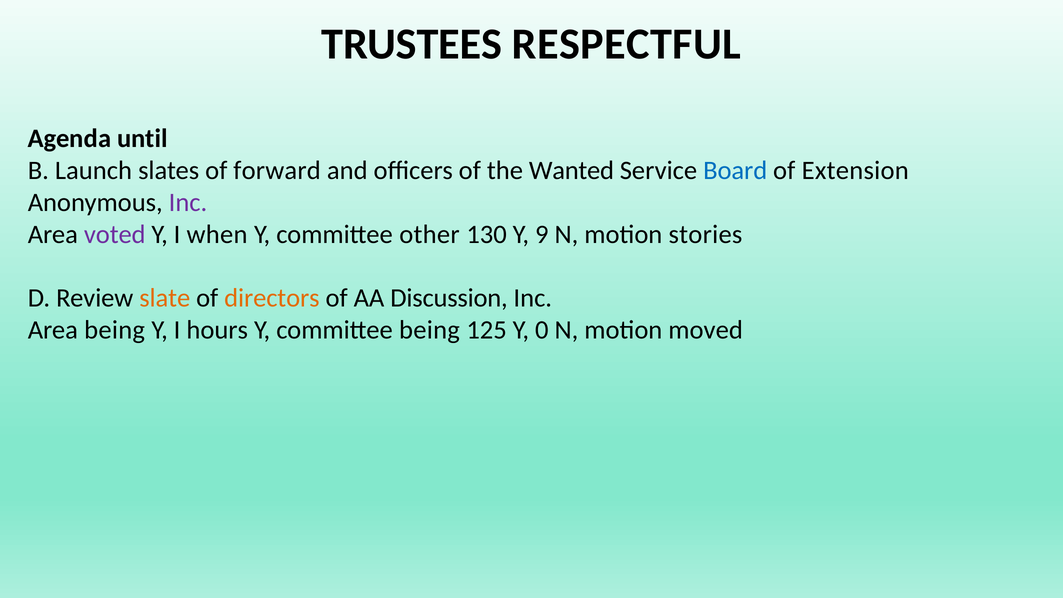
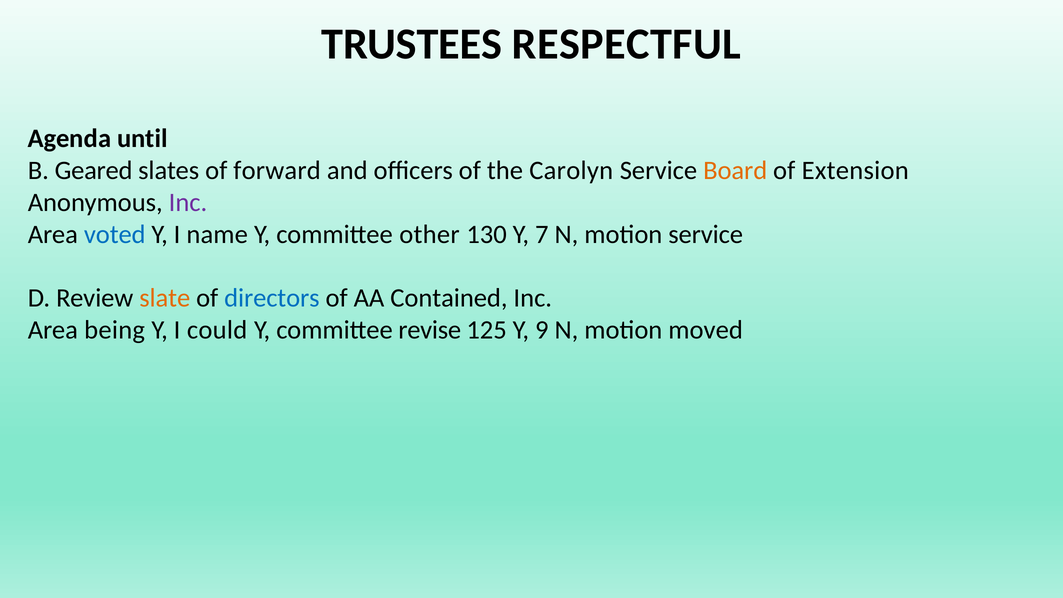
Launch: Launch -> Geared (94, 171)
Wanted: Wanted -> Carolyn (571, 171)
Board colour: blue -> orange (735, 171)
voted colour: purple -> blue (115, 234)
when: when -> name (217, 234)
9: 9 -> 7 (542, 234)
motion stories: stories -> service (706, 234)
directors colour: orange -> blue (272, 298)
Discussion: Discussion -> Contained (449, 298)
hours: hours -> could (217, 330)
committee being: being -> revise (430, 330)
0: 0 -> 9 (542, 330)
